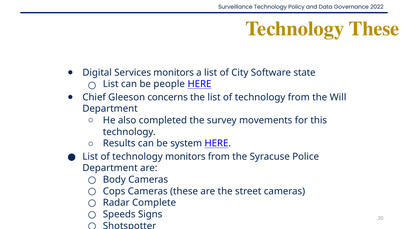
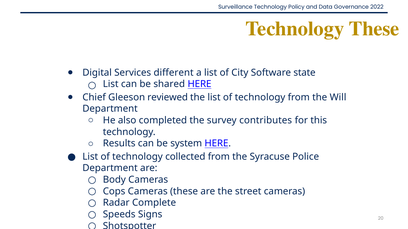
Services monitors: monitors -> different (174, 73)
people: people -> shared (169, 84)
concerns: concerns -> reviewed (168, 98)
movements: movements -> contributes (266, 121)
technology monitors: monitors -> collected (185, 157)
